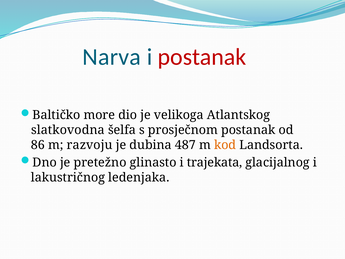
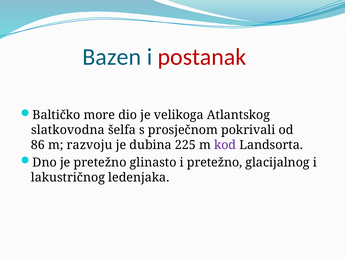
Narva: Narva -> Bazen (112, 57)
prosječnom postanak: postanak -> pokrivali (248, 130)
487: 487 -> 225 (185, 145)
kod colour: orange -> purple (225, 145)
i trajekata: trajekata -> pretežno (215, 162)
